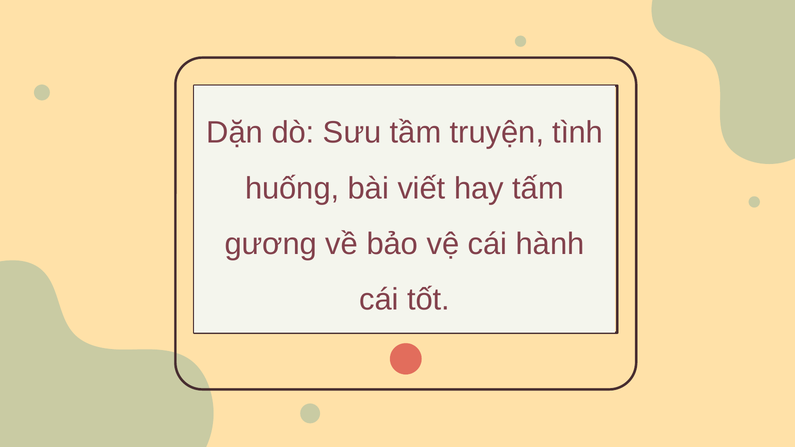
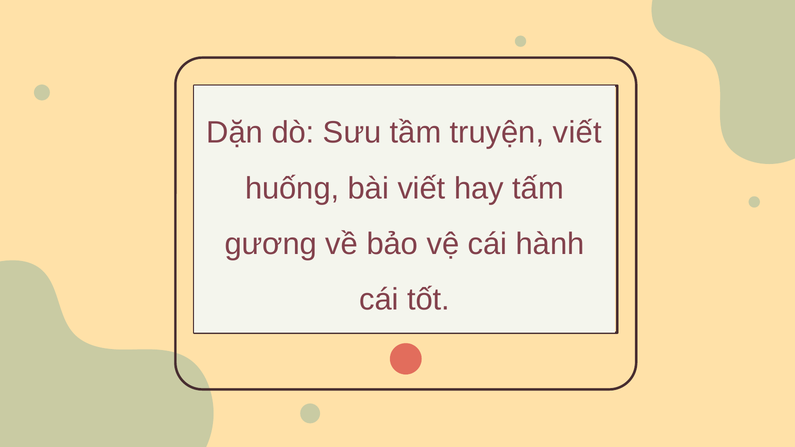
truyện tình: tình -> viết (577, 133)
